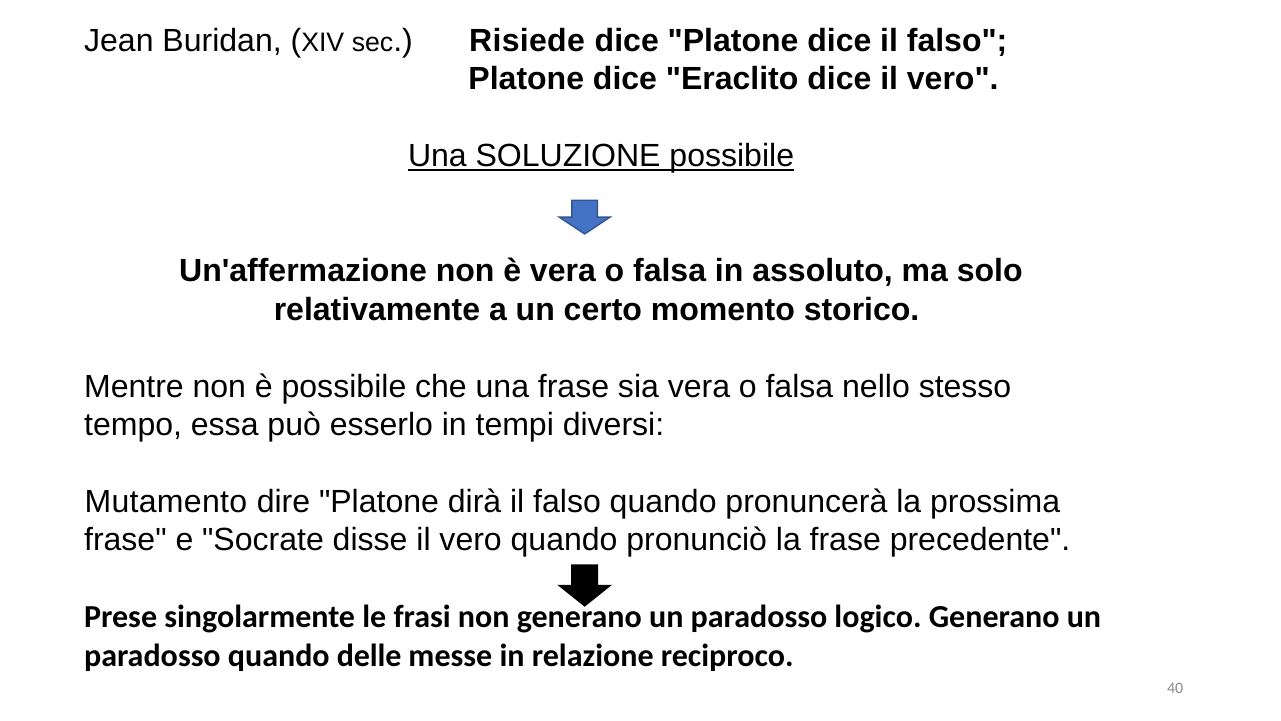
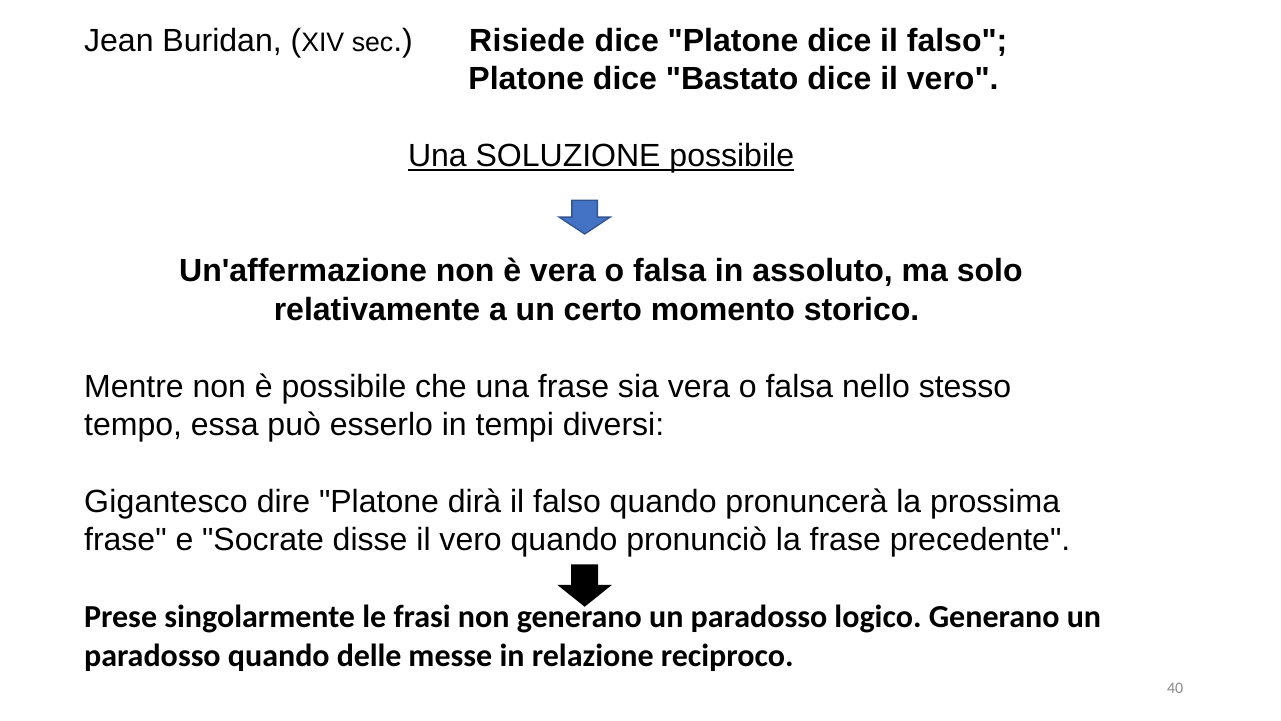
Eraclito: Eraclito -> Bastato (732, 79)
Mutamento: Mutamento -> Gigantesco (166, 502)
